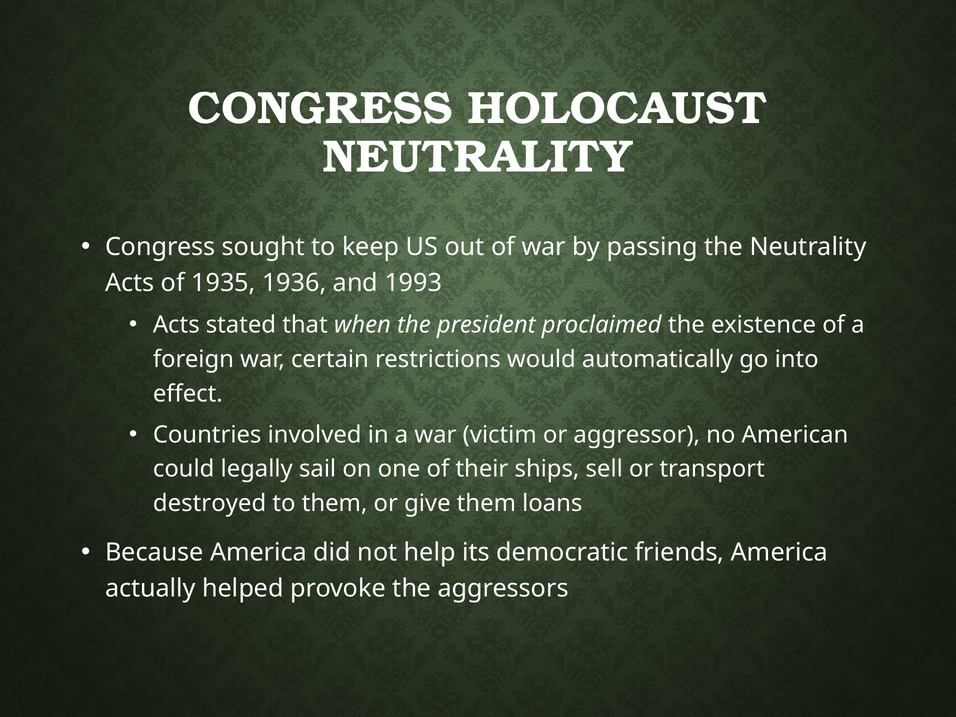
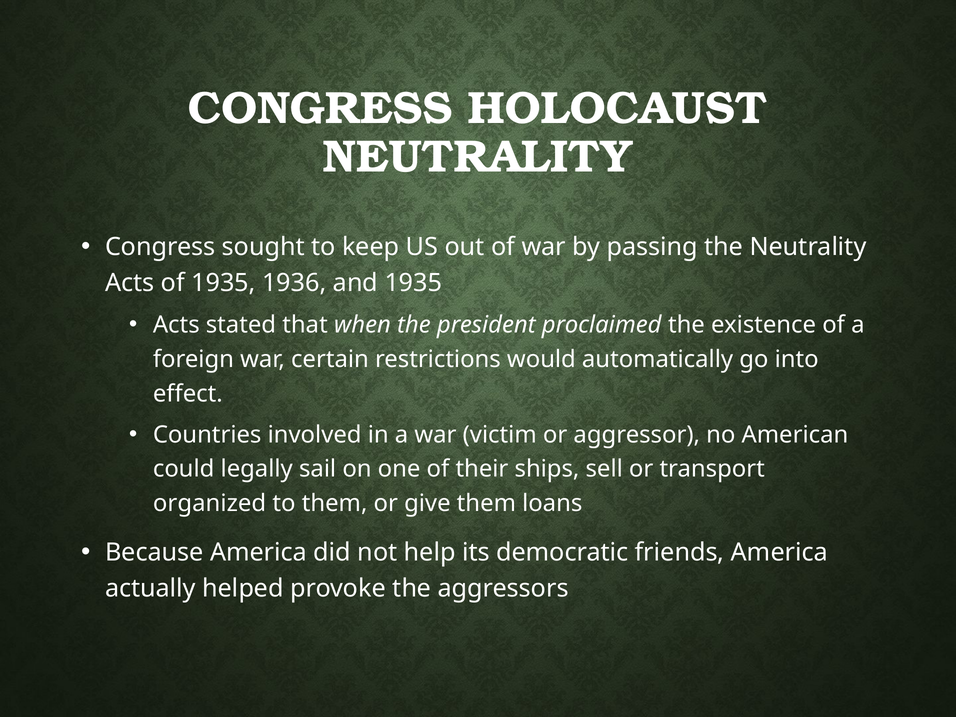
and 1993: 1993 -> 1935 (413, 283)
destroyed: destroyed -> organized (210, 503)
